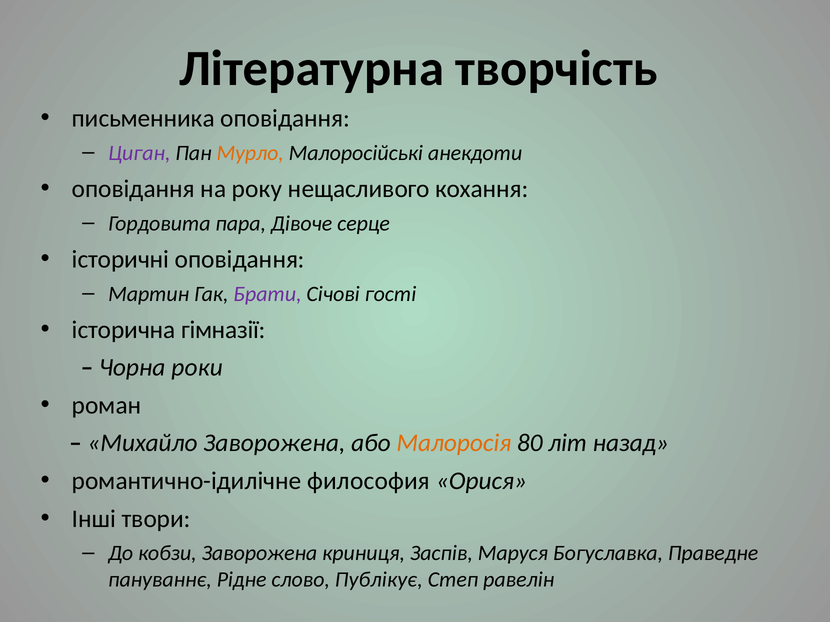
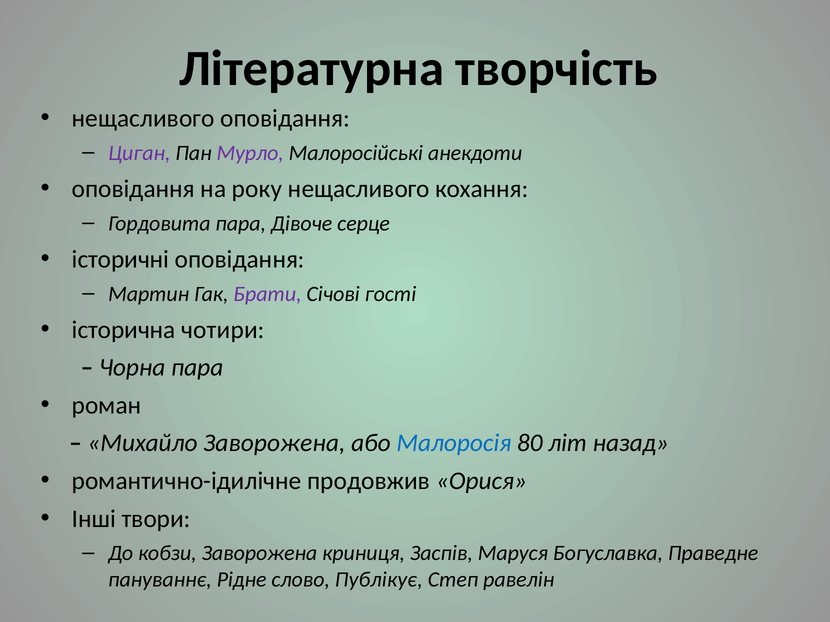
письменника: письменника -> нещасливого (143, 118)
Мурло colour: orange -> purple (250, 153)
гімназії: гімназії -> чотири (223, 330)
Чорна роки: роки -> пара (197, 368)
Малоросія colour: orange -> blue (454, 443)
философия: философия -> продовжив (369, 481)
